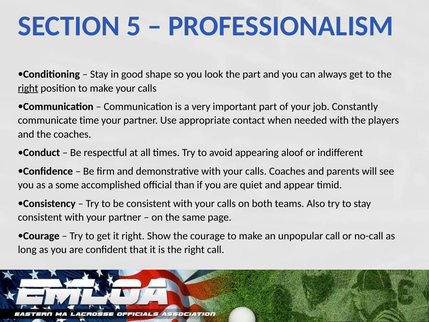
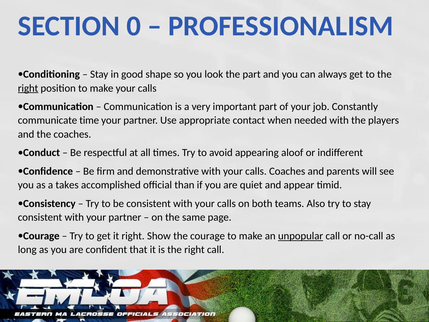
5: 5 -> 0 (134, 26)
some: some -> takes (67, 185)
unpopular underline: none -> present (301, 236)
